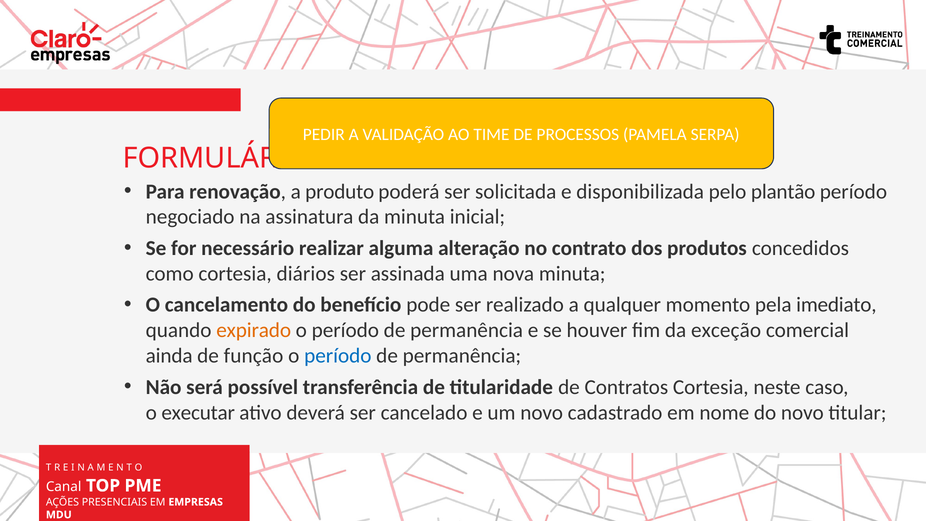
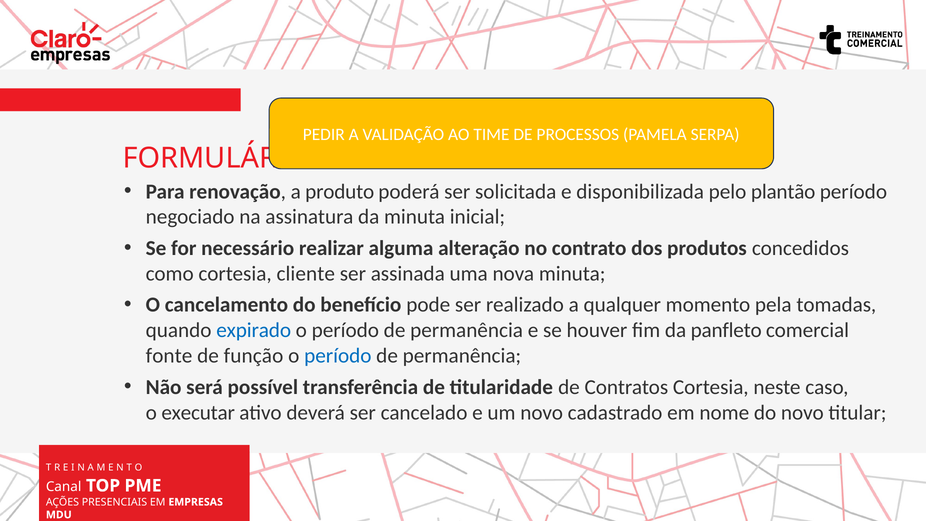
diários: diários -> cliente (306, 274)
imediato: imediato -> tomadas (836, 305)
expirado colour: orange -> blue (254, 330)
exceção: exceção -> panfleto (726, 330)
ainda: ainda -> fonte (169, 356)
